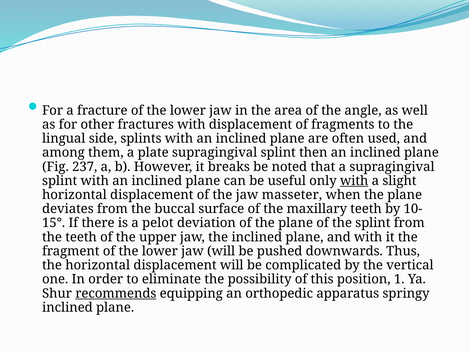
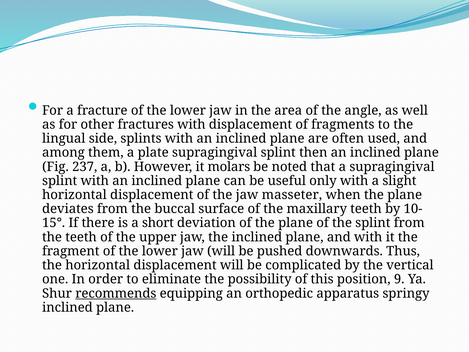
breaks: breaks -> molars (229, 167)
with underline: present -> none (354, 181)
pelot: pelot -> short (158, 223)
1: 1 -> 9 (399, 279)
